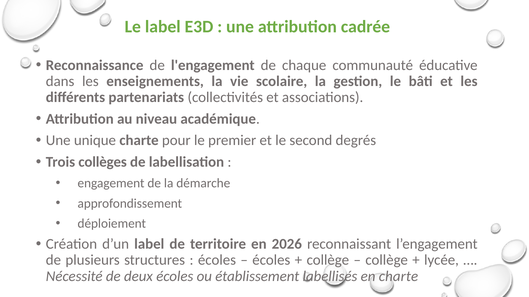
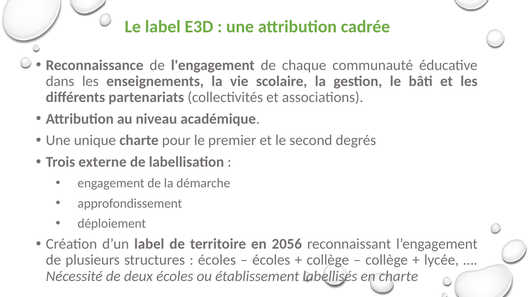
collèges: collèges -> externe (103, 162)
2026: 2026 -> 2056 (287, 244)
